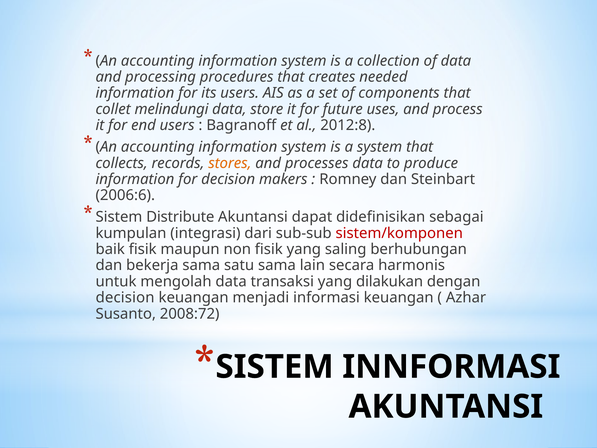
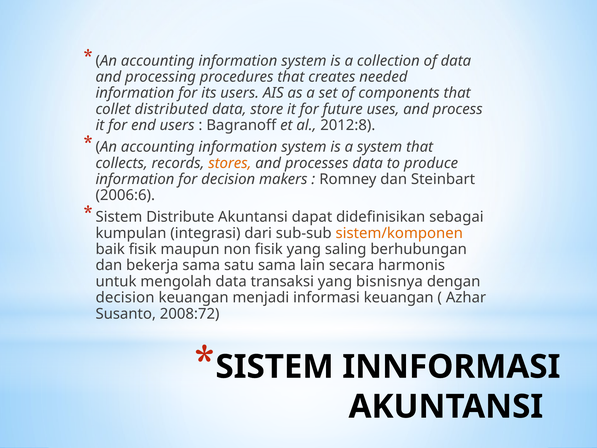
melindungi: melindungi -> distributed (171, 109)
sistem/komponen colour: red -> orange (399, 233)
dilakukan: dilakukan -> bisnisnya (389, 281)
